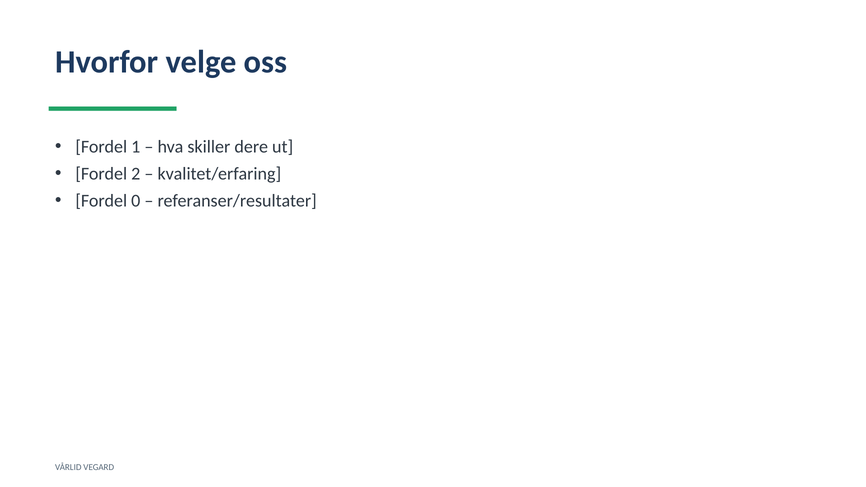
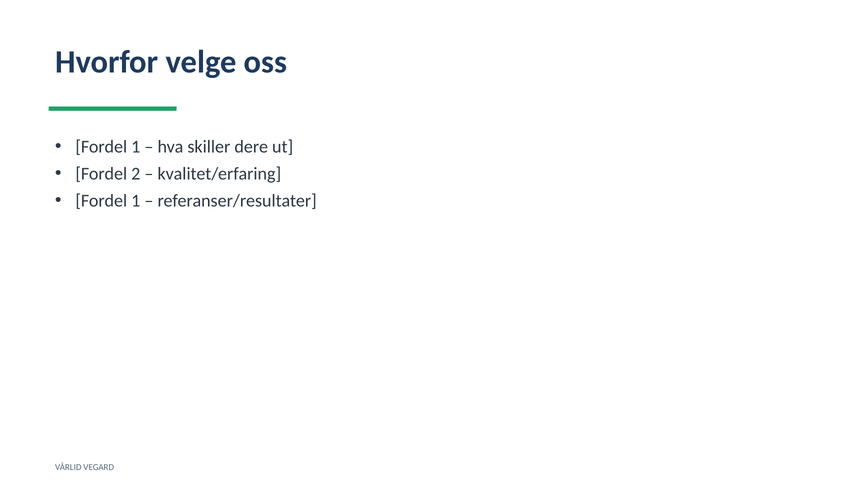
0: 0 -> 1 (136, 201)
